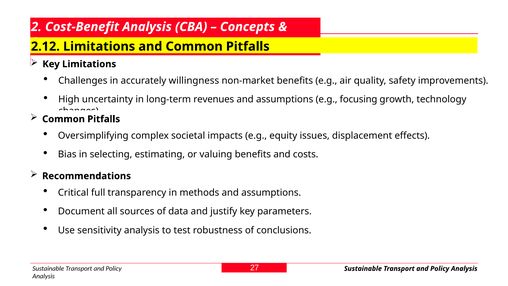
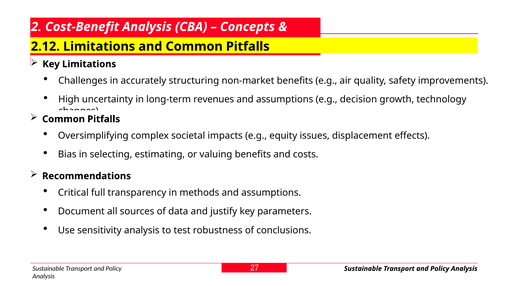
willingness: willingness -> structuring (194, 81)
focusing: focusing -> decision (358, 99)
